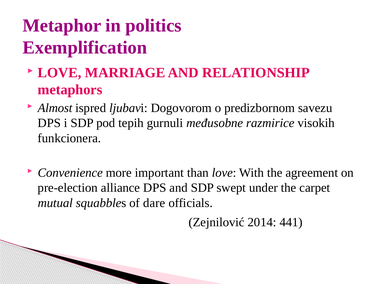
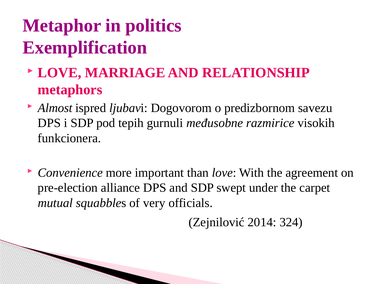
dare: dare -> very (154, 203)
441: 441 -> 324 (291, 222)
